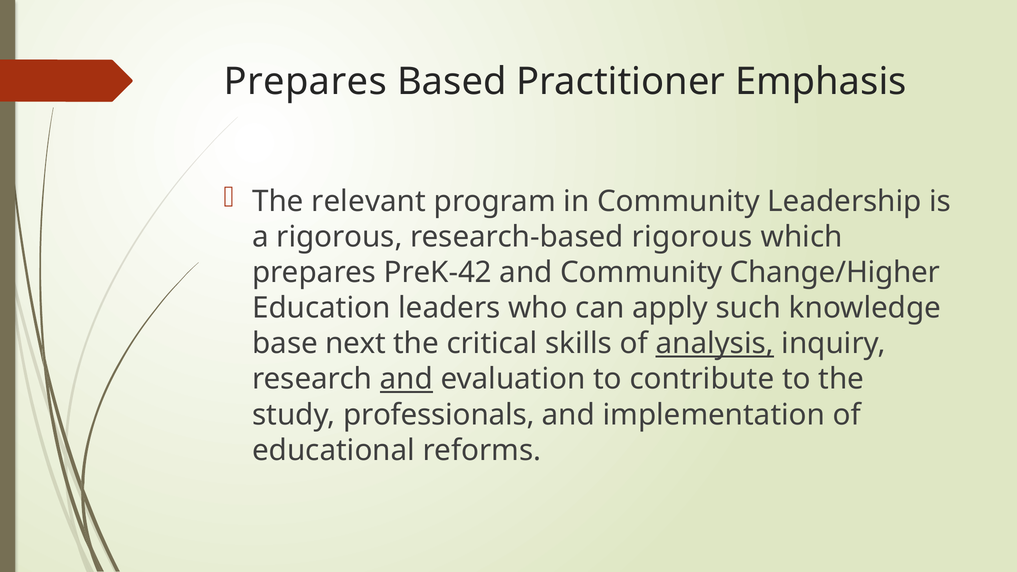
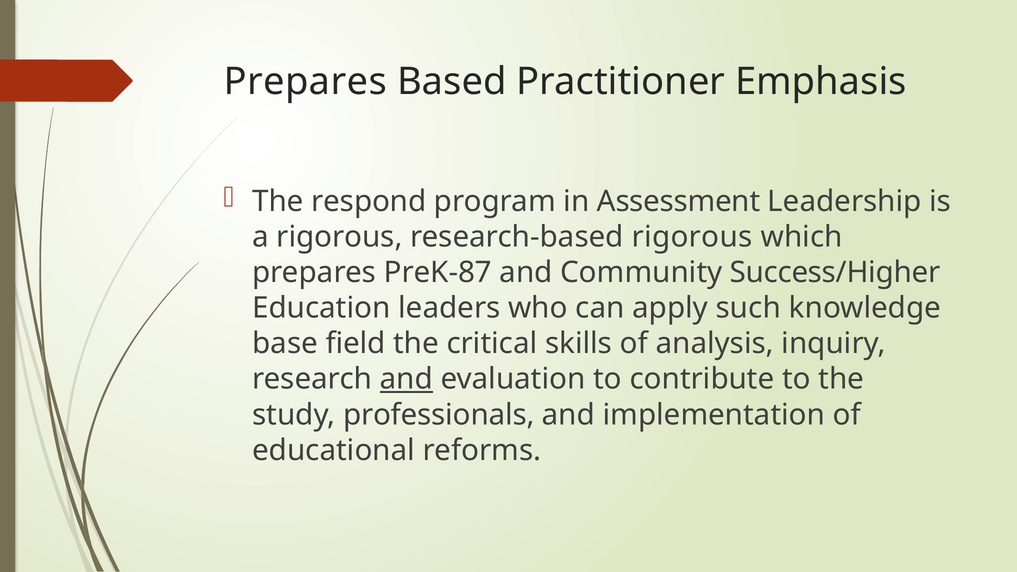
relevant: relevant -> respond (369, 202)
in Community: Community -> Assessment (679, 202)
PreK-42: PreK-42 -> PreK-87 (438, 273)
Change/Higher: Change/Higher -> Success/Higher (835, 273)
next: next -> field (356, 344)
analysis underline: present -> none (715, 344)
